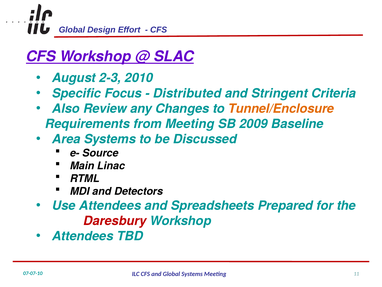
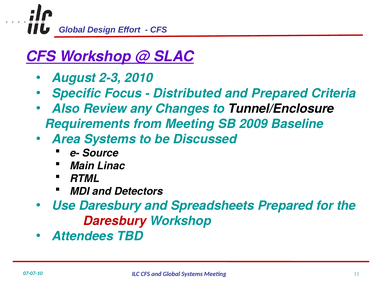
and Stringent: Stringent -> Prepared (280, 93)
Tunnel/Enclosure colour: orange -> black (281, 108)
Use Attendees: Attendees -> Daresbury (110, 205)
